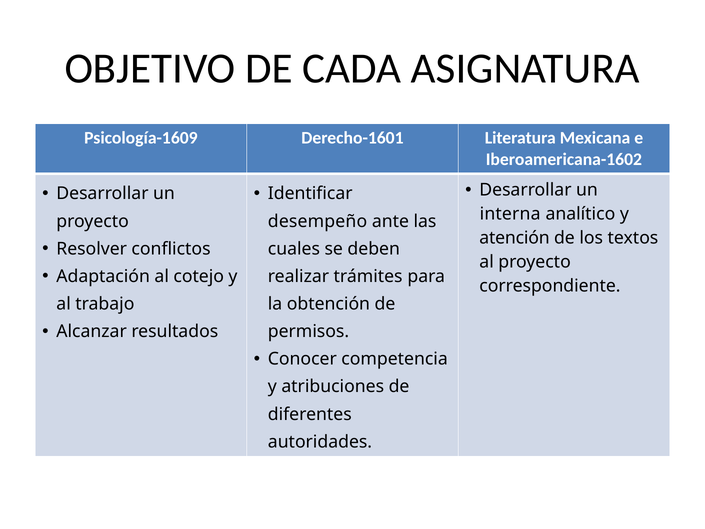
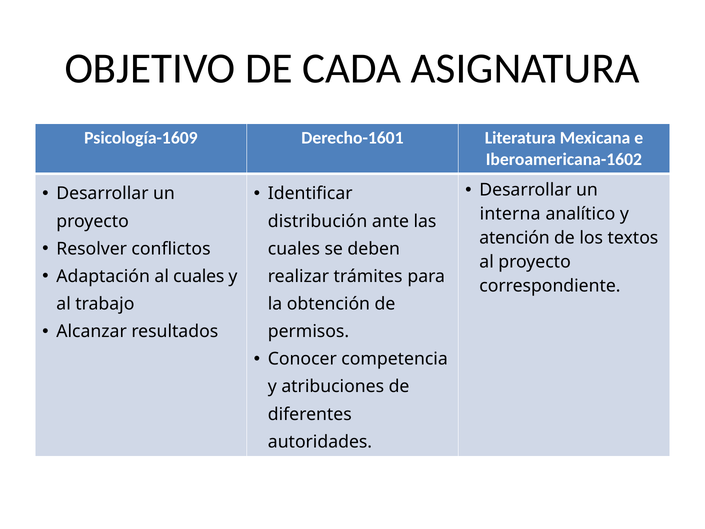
desempeño: desempeño -> distribución (318, 221)
al cotejo: cotejo -> cuales (199, 276)
